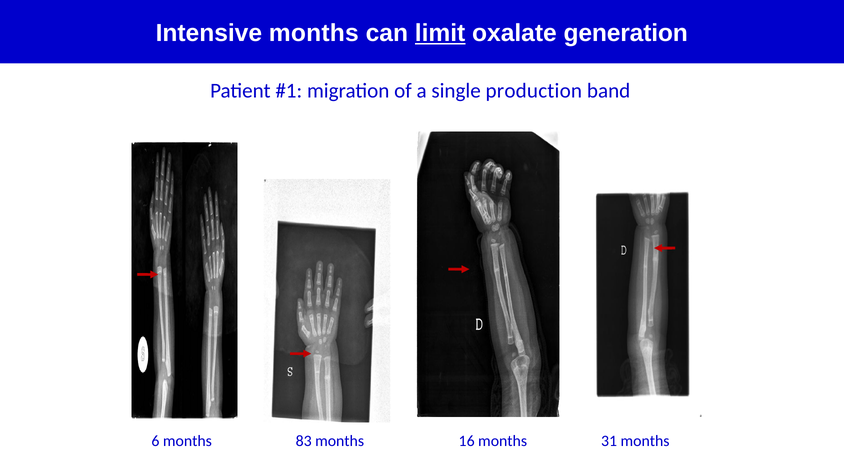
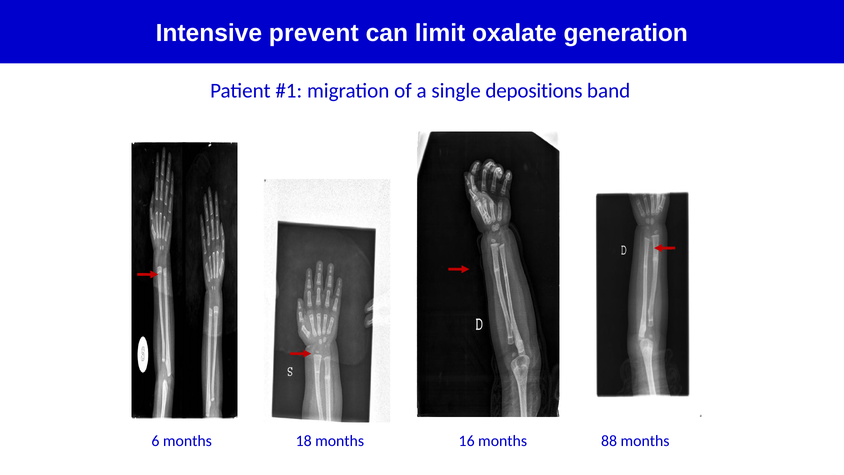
Intensive months: months -> prevent (314, 33)
limit underline: present -> none (440, 33)
production: production -> depositions (534, 91)
83: 83 -> 18 (304, 441)
31: 31 -> 88 (609, 441)
